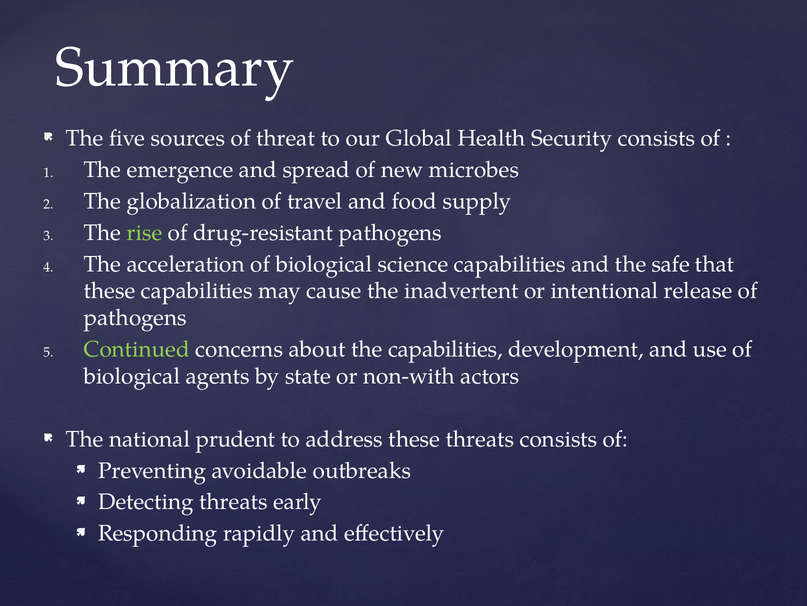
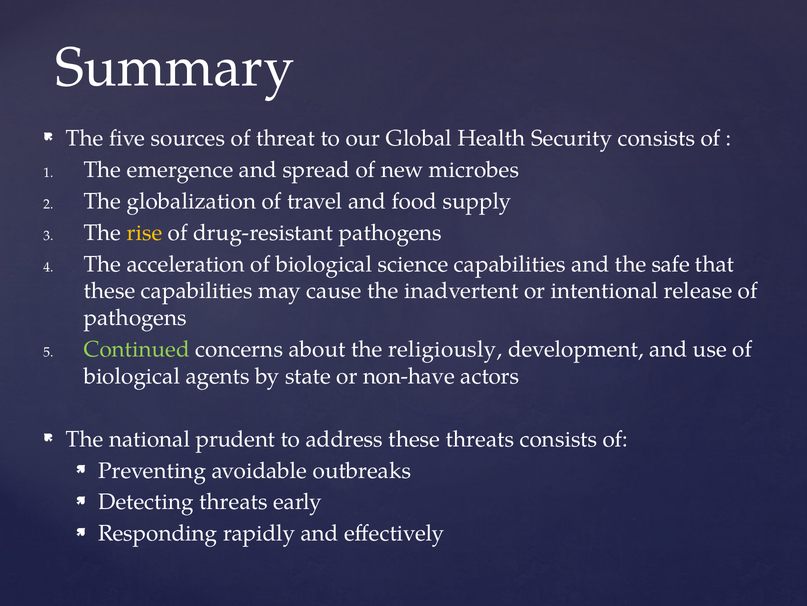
rise colour: light green -> yellow (145, 232)
the capabilities: capabilities -> religiously (445, 349)
non-with: non-with -> non-have (409, 376)
